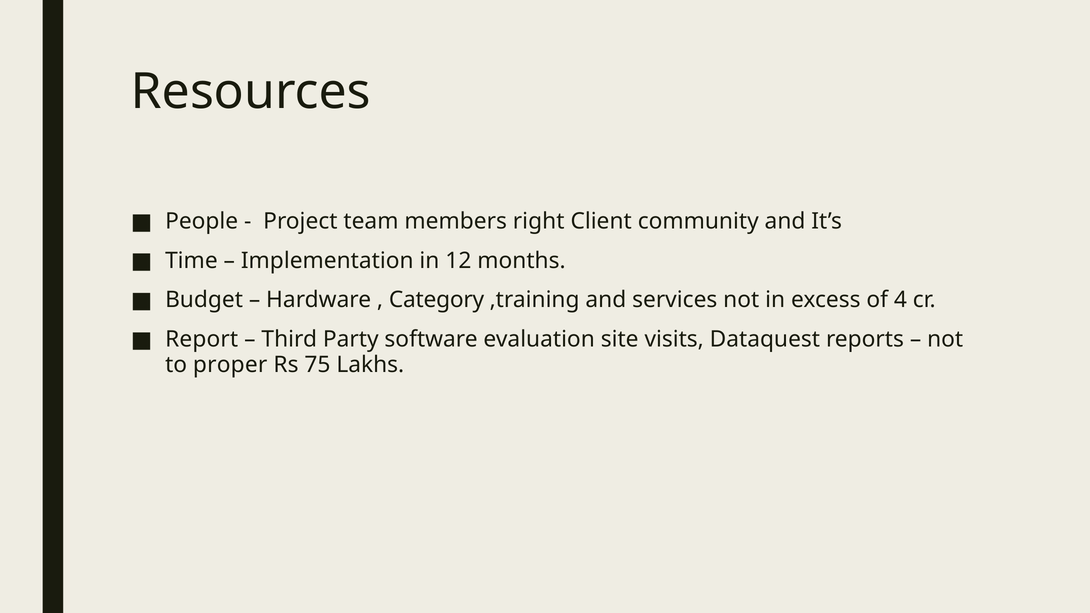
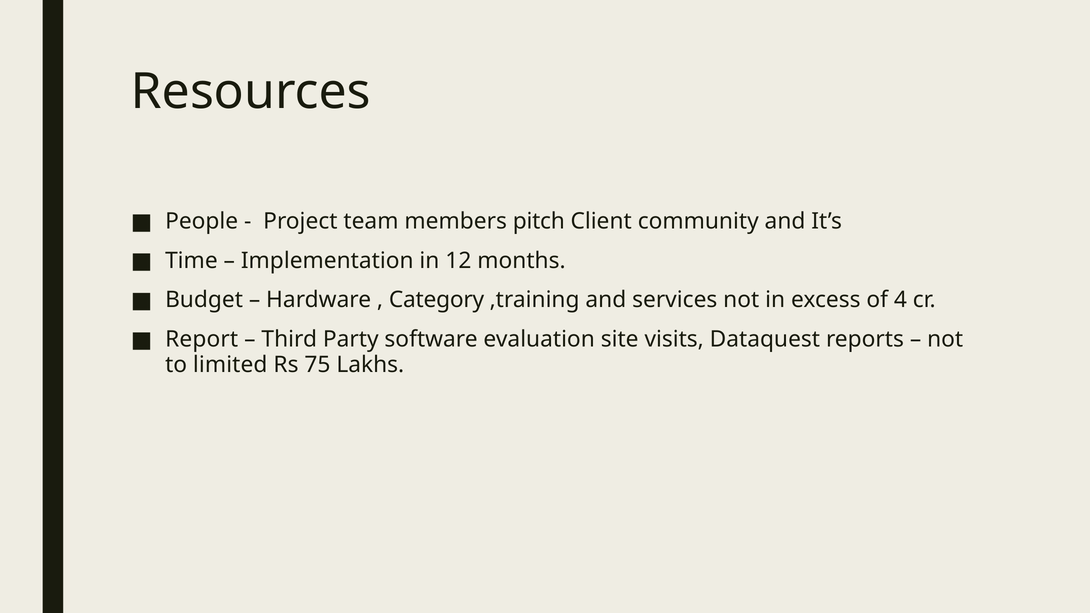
right: right -> pitch (539, 221)
proper: proper -> limited (230, 365)
